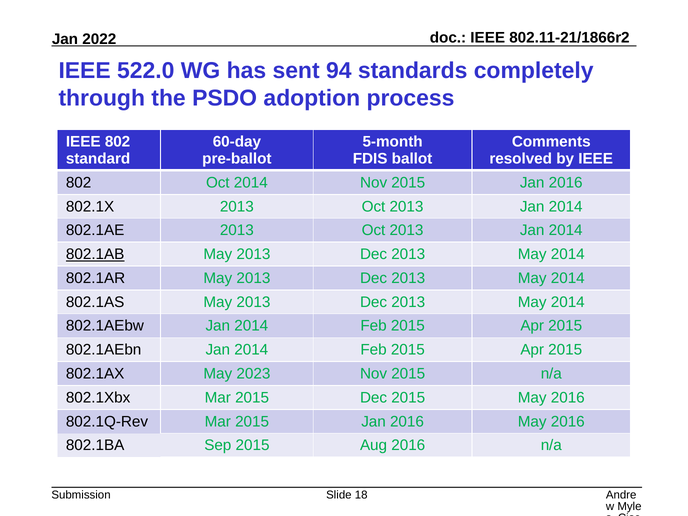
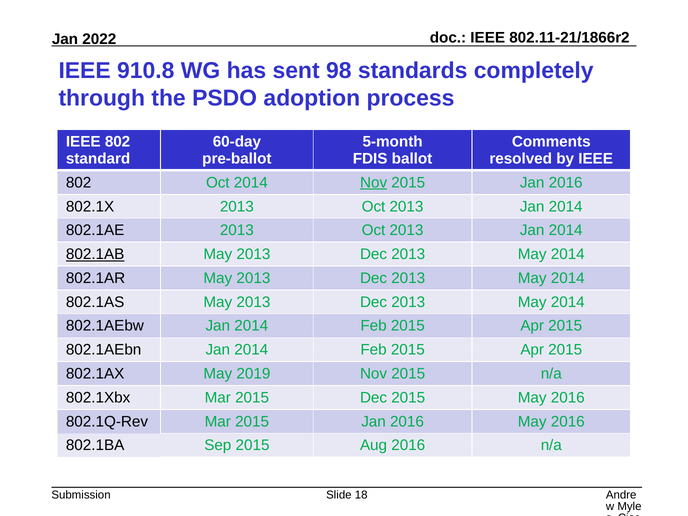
522.0: 522.0 -> 910.8 (146, 70)
94: 94 -> 98 (339, 70)
Nov underline: none -> present (374, 183)
2023: 2023 -> 2019 (253, 374)
